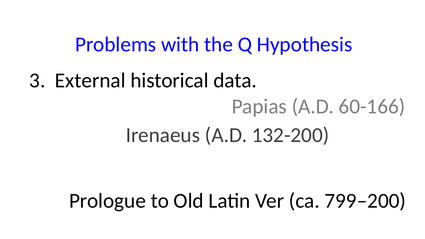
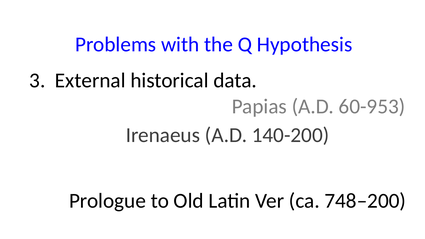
60-166: 60-166 -> 60-953 (372, 106)
132-200: 132-200 -> 140-200 (291, 135)
799–200: 799–200 -> 748–200 (365, 201)
